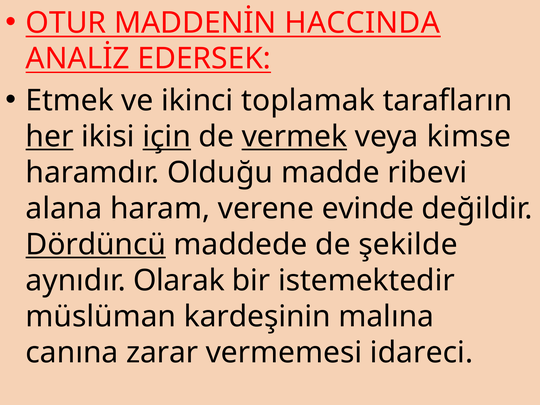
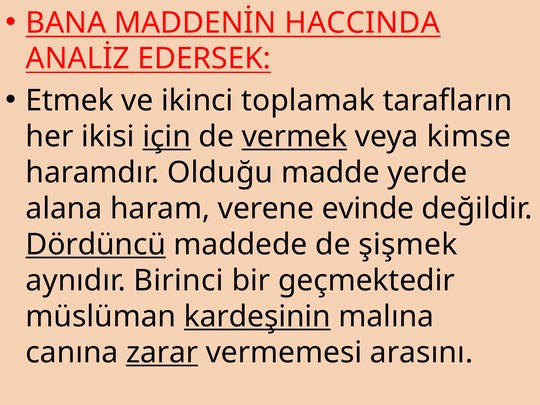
OTUR: OTUR -> BANA (66, 23)
her underline: present -> none (50, 137)
ribevi: ribevi -> yerde (427, 173)
şekilde: şekilde -> şişmek (408, 245)
Olarak: Olarak -> Birinci (179, 281)
istemektedir: istemektedir -> geçmektedir (366, 281)
kardeşinin underline: none -> present (257, 317)
zarar underline: none -> present (162, 353)
idareci: idareci -> arasını (422, 353)
